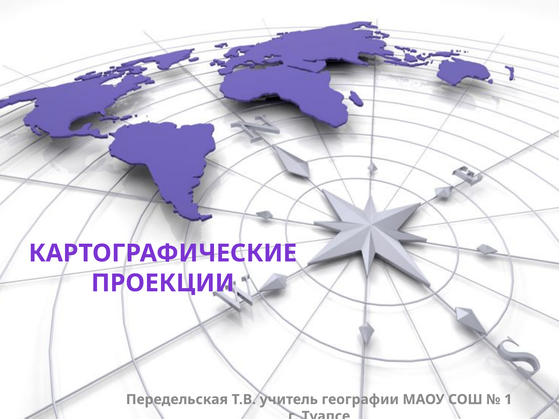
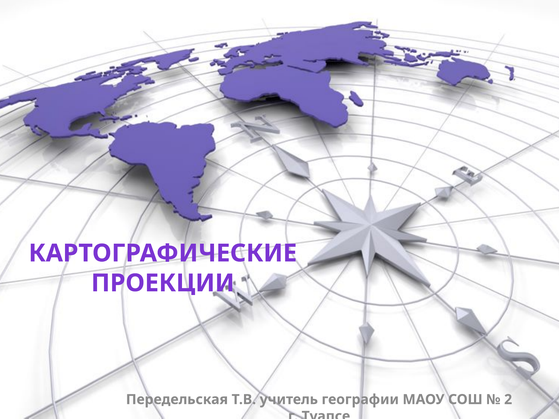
1: 1 -> 2 (508, 400)
